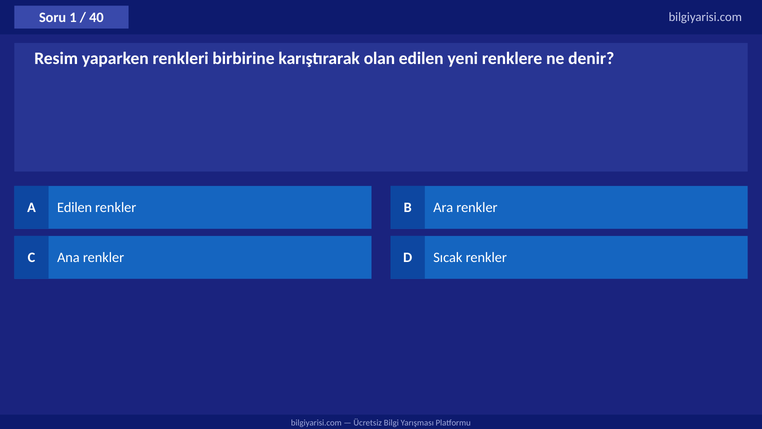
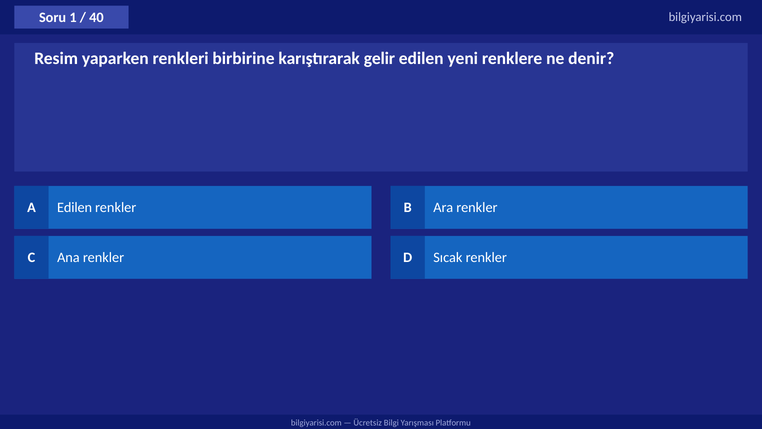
olan: olan -> gelir (379, 59)
